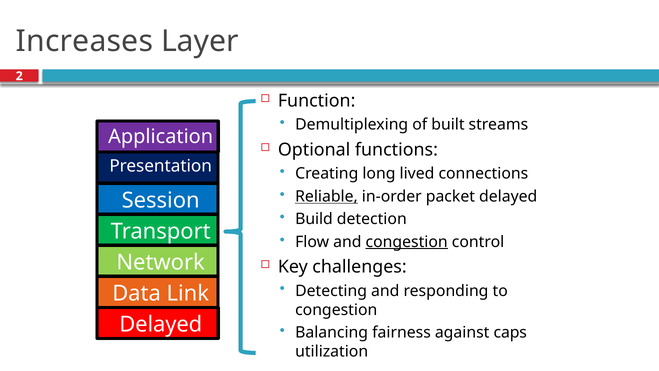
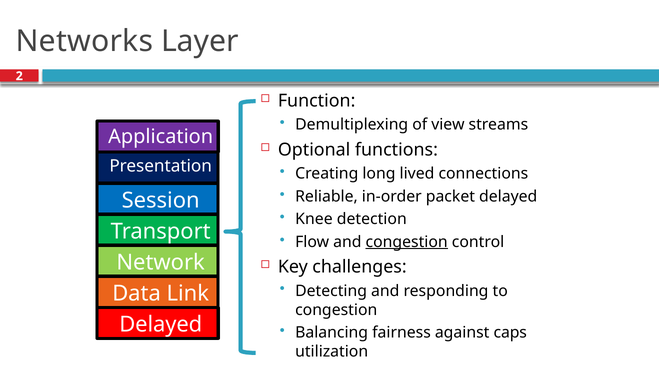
Increases: Increases -> Networks (84, 41)
built: built -> view (448, 125)
Reliable underline: present -> none (326, 196)
Build: Build -> Knee (314, 219)
